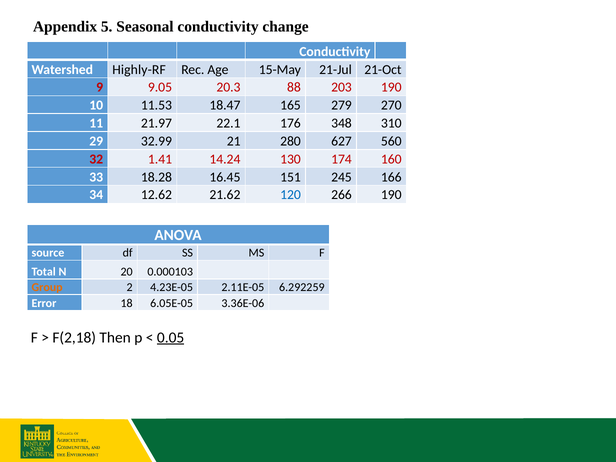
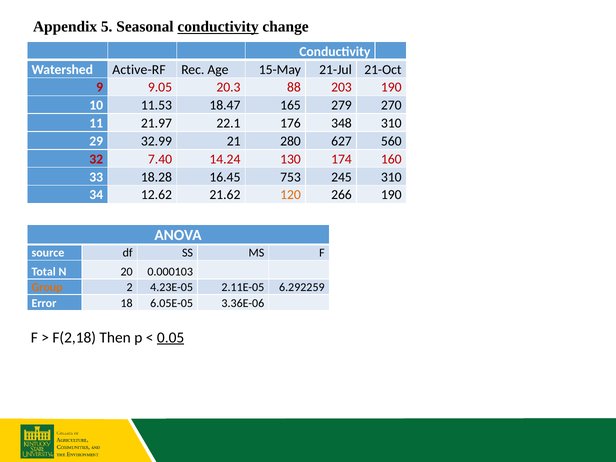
conductivity underline: none -> present (218, 27)
Highly-RF: Highly-RF -> Active-RF (139, 70)
1.41: 1.41 -> 7.40 (160, 159)
151: 151 -> 753 (290, 177)
245 166: 166 -> 310 (391, 177)
120 colour: blue -> orange (290, 195)
